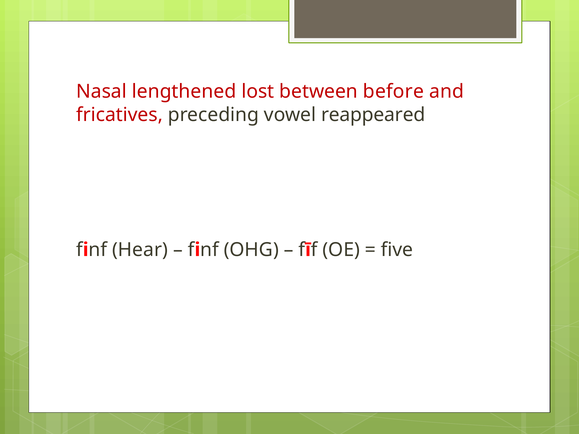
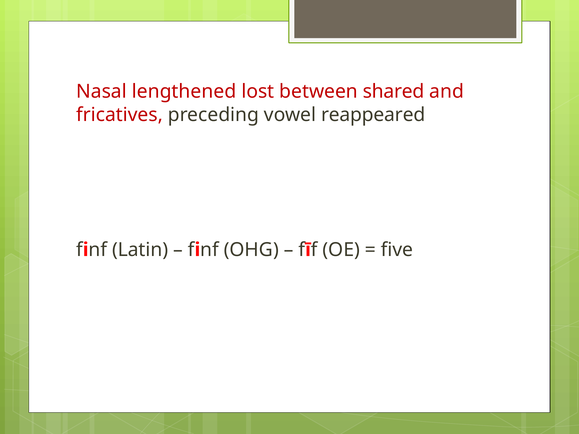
before: before -> shared (394, 92)
Hear: Hear -> Latin (140, 250)
